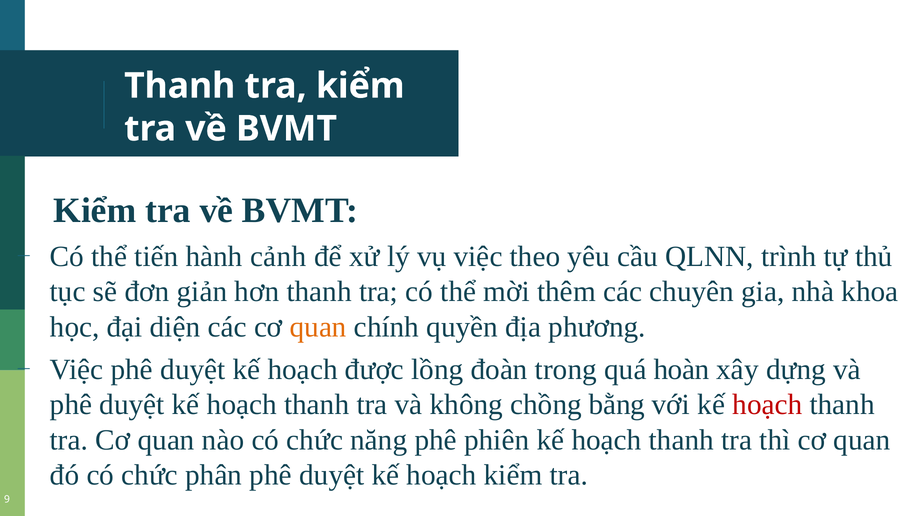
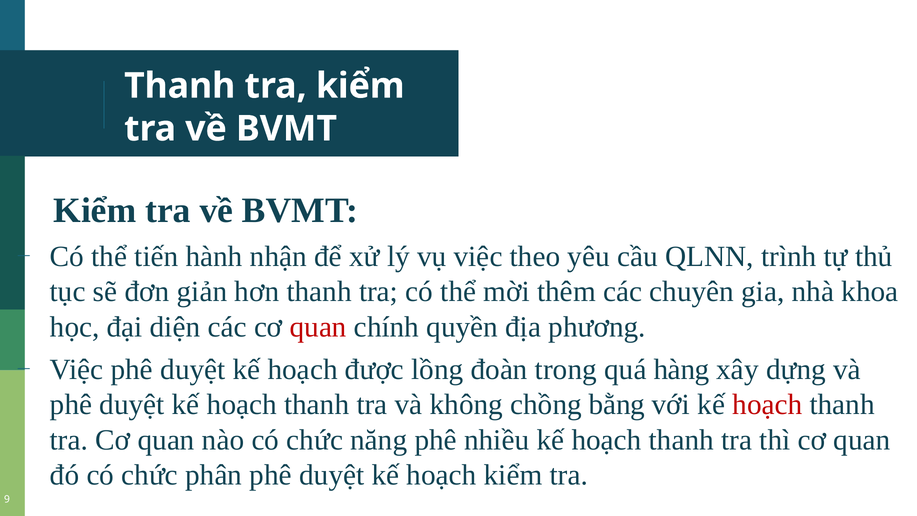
cảnh: cảnh -> nhận (278, 256)
quan colour: orange -> red (318, 327)
hoàn: hoàn -> hàng (682, 370)
phiên: phiên -> nhiều (497, 440)
